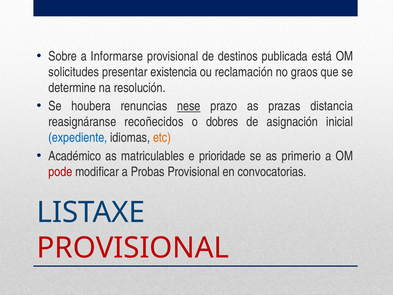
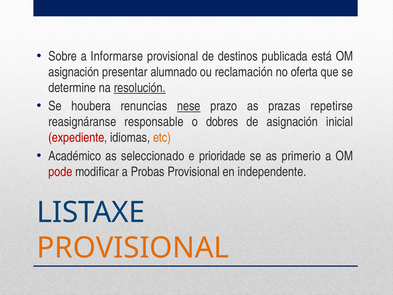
solicitudes: solicitudes -> asignación (74, 72)
existencia: existencia -> alumnado (174, 72)
graos: graos -> oferta (304, 72)
resolución underline: none -> present (140, 88)
distancia: distancia -> repetirse (332, 106)
recoñecidos: recoñecidos -> responsable (154, 122)
expediente colour: blue -> red (78, 137)
matriculables: matriculables -> seleccionado (153, 156)
convocatorias: convocatorias -> independente (272, 172)
PROVISIONAL colour: red -> orange (133, 248)
